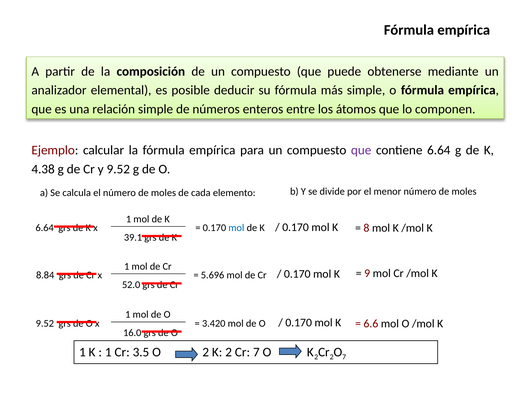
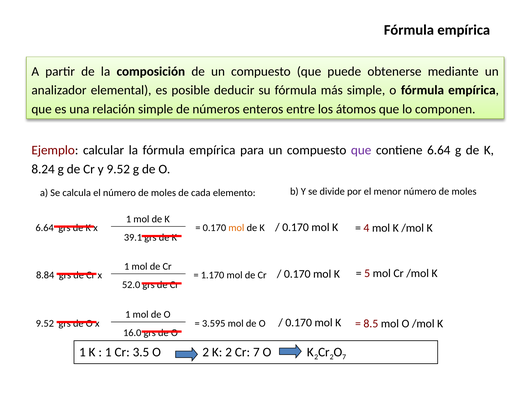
4.38: 4.38 -> 8.24 (43, 169)
8: 8 -> 4 (366, 228)
mol colour: blue -> orange (236, 228)
9: 9 -> 5 (367, 274)
5.696: 5.696 -> 1.170 (213, 276)
6.6: 6.6 -> 8.5 (371, 324)
3.420: 3.420 -> 3.595 (214, 324)
